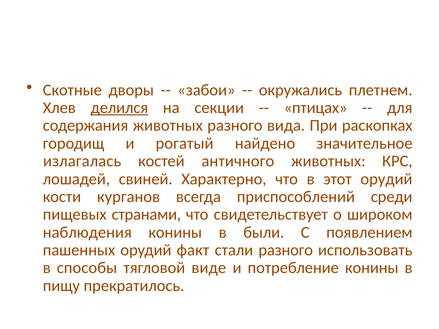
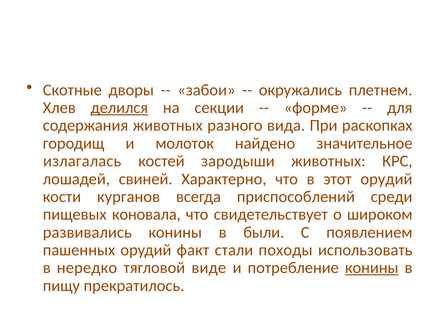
птицах: птицах -> форме (316, 108)
рогатый: рогатый -> молоток (185, 143)
античного: античного -> зародыши (238, 161)
странами: странами -> коновала (146, 215)
наблюдения: наблюдения -> развивались (87, 232)
стали разного: разного -> походы (286, 250)
способы: способы -> нередко (87, 268)
конины underline: none -> present (372, 268)
